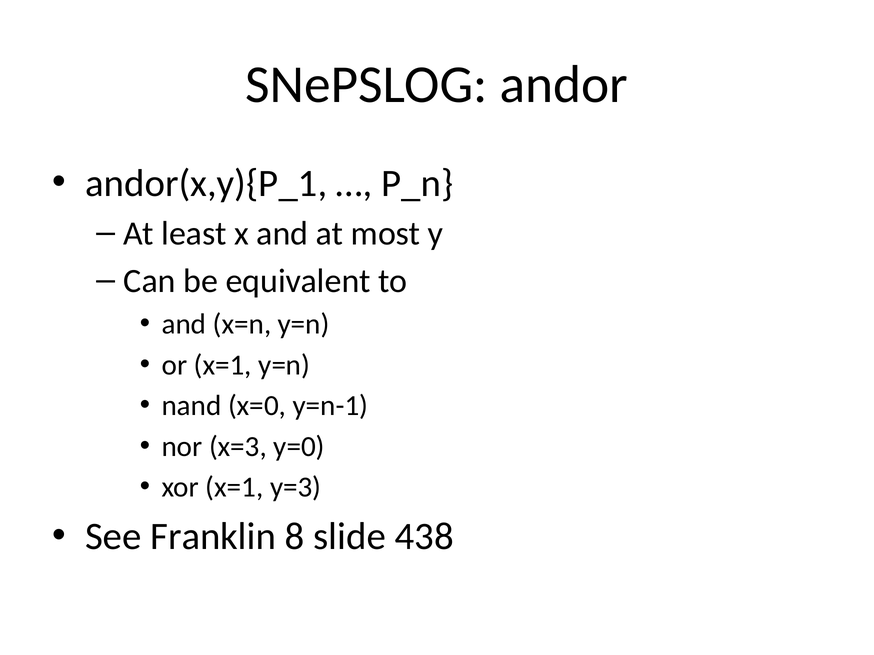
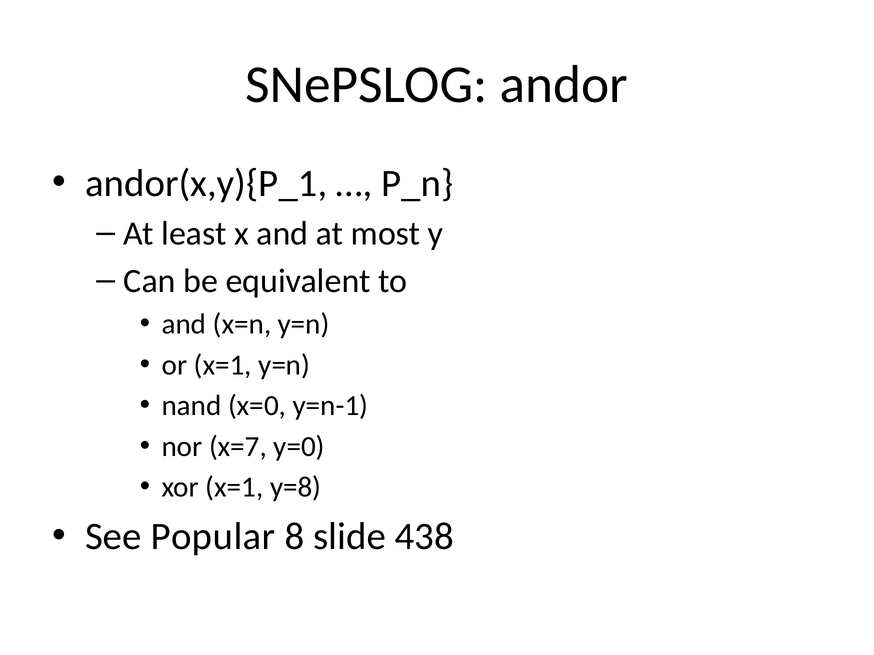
x=3: x=3 -> x=7 (238, 447)
y=3: y=3 -> y=8 (296, 488)
Franklin: Franklin -> Popular (213, 537)
